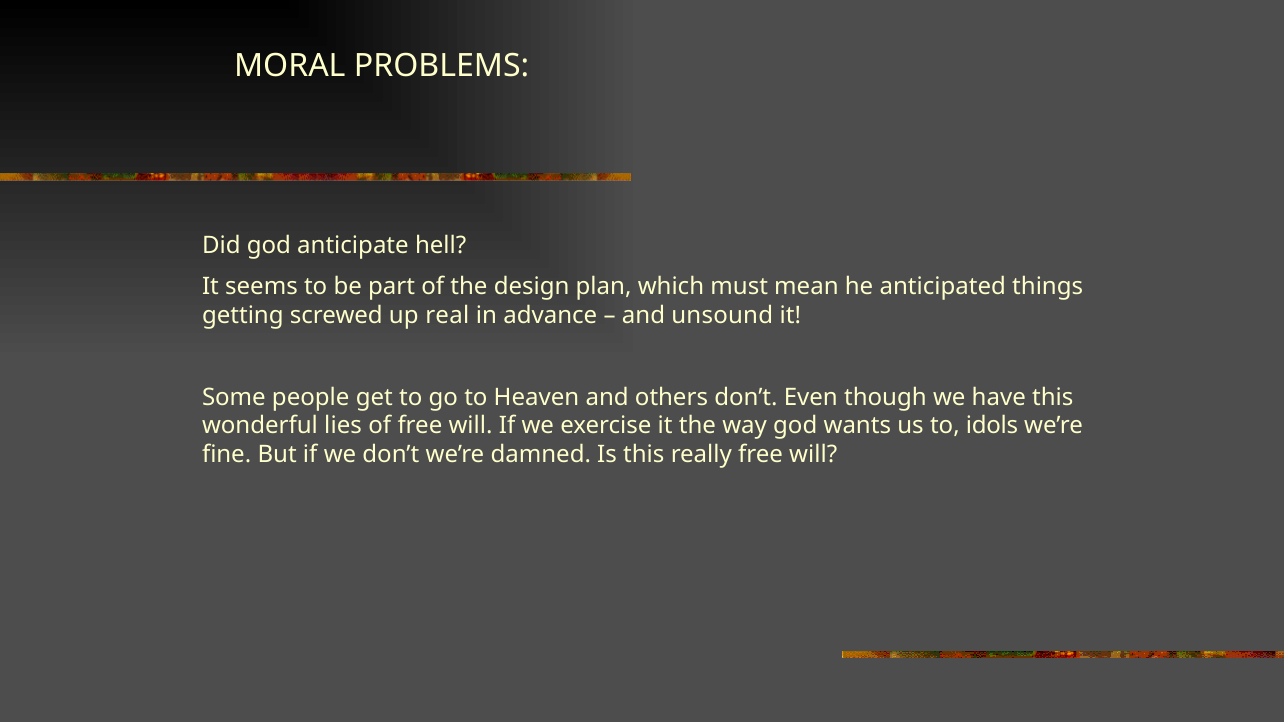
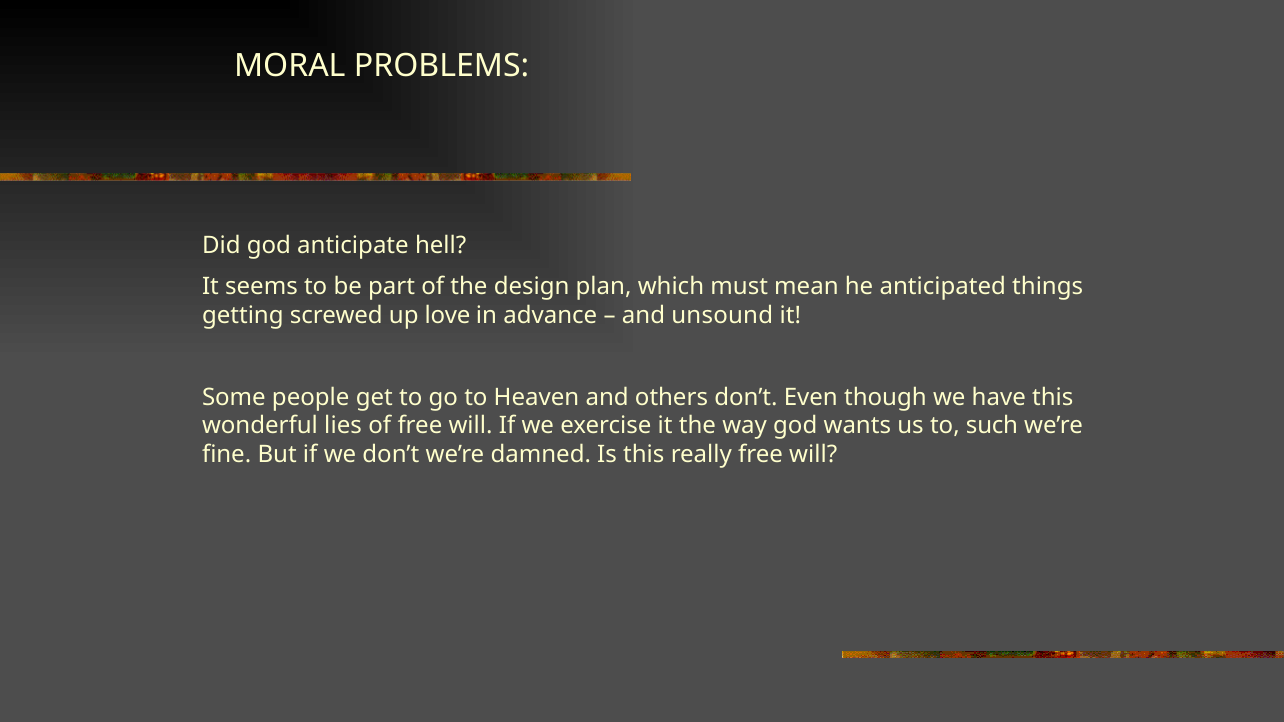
real: real -> love (447, 315)
idols: idols -> such (992, 426)
